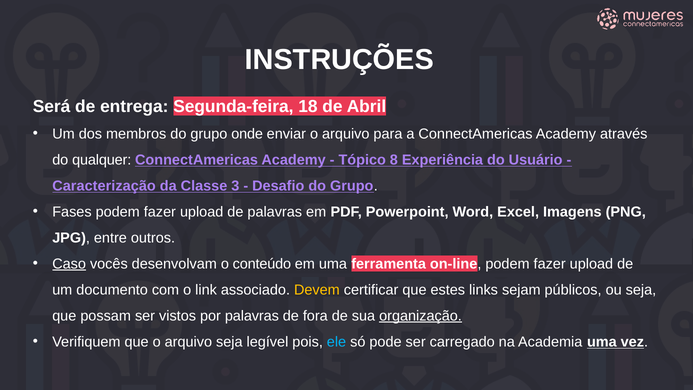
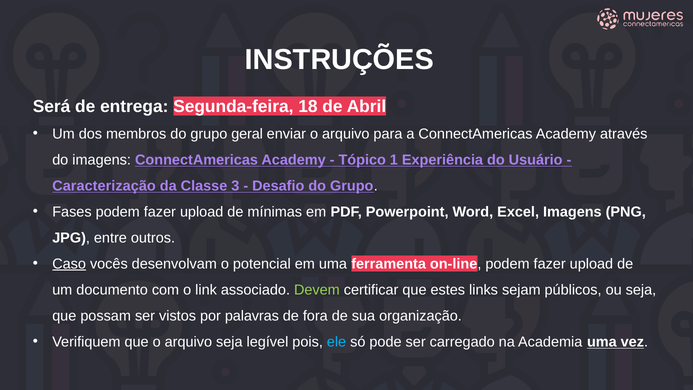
onde: onde -> geral (247, 134)
do qualquer: qualquer -> imagens (102, 160)
8: 8 -> 1 (394, 160)
de palavras: palavras -> mínimas (275, 212)
conteúdo: conteúdo -> potencial (262, 264)
Devem colour: yellow -> light green (317, 290)
organização underline: present -> none (421, 316)
